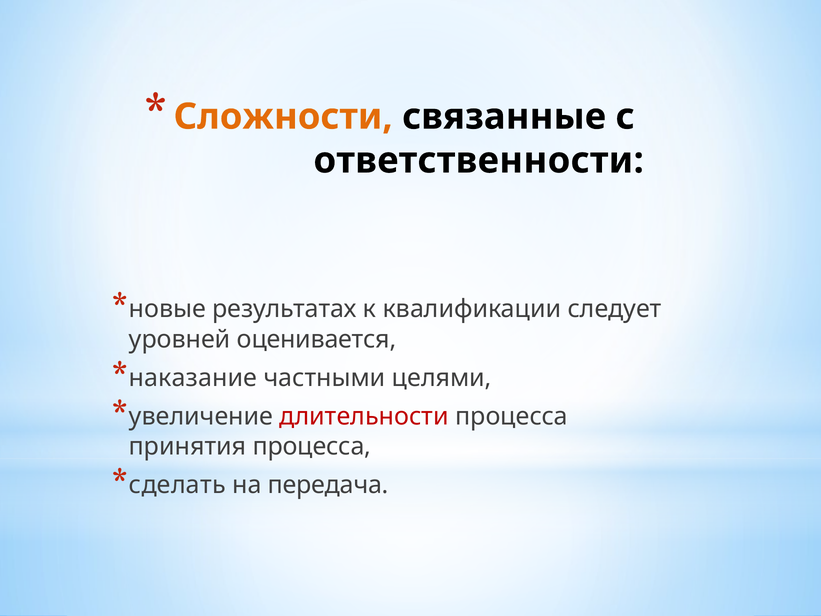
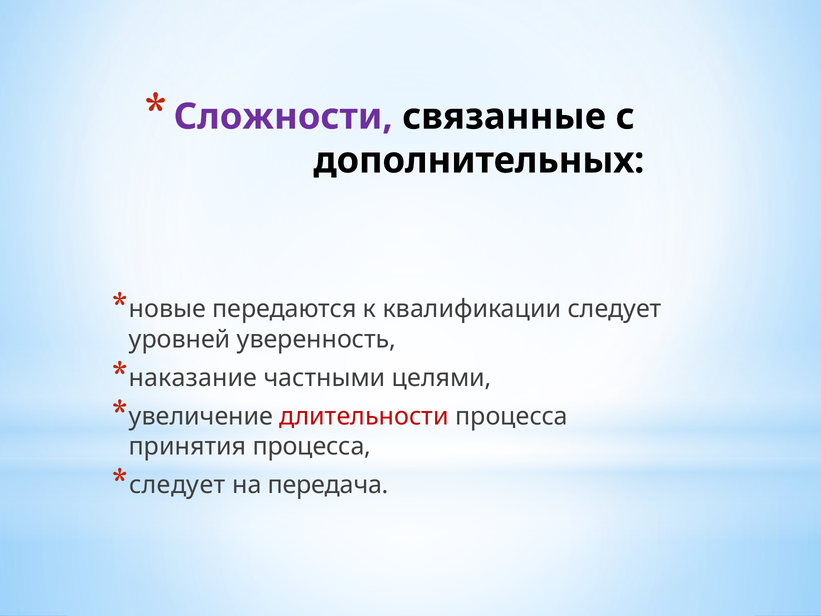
Сложности colour: orange -> purple (283, 117)
ответственности: ответственности -> дополнительных (479, 160)
результатах: результатах -> передаются (284, 309)
оценивается: оценивается -> уверенность (317, 339)
сделать: сделать -> следует (177, 485)
